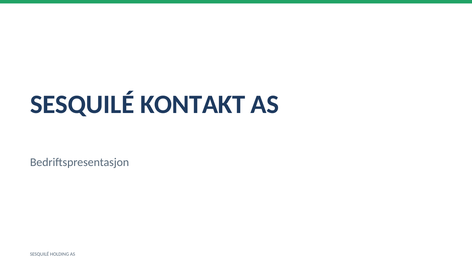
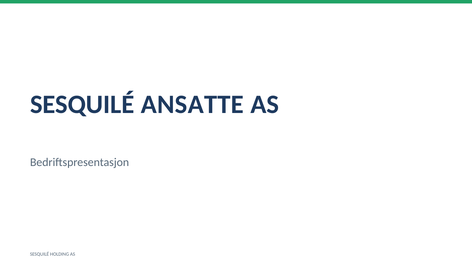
KONTAKT: KONTAKT -> ANSATTE (192, 105)
